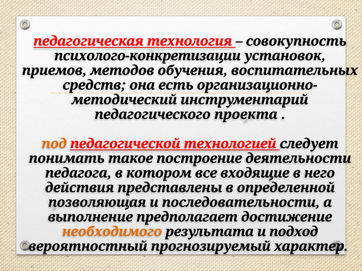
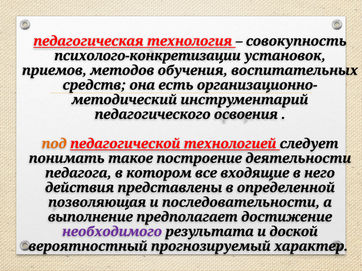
проекта: проекта -> освоения (246, 115)
необходимого colour: orange -> purple (112, 232)
подход: подход -> доской (294, 232)
